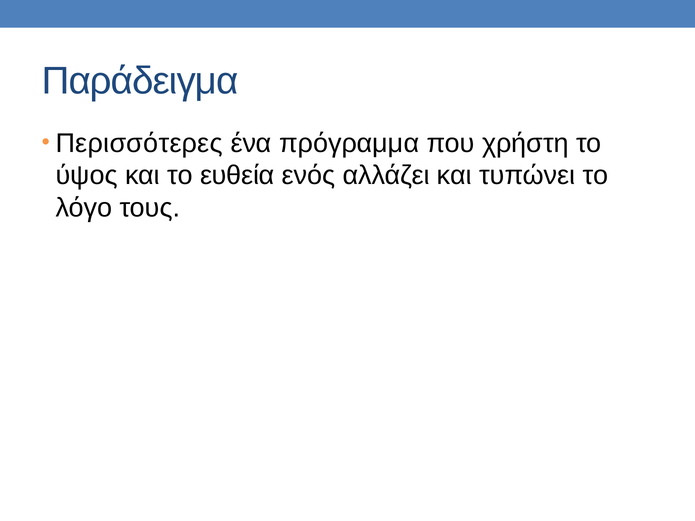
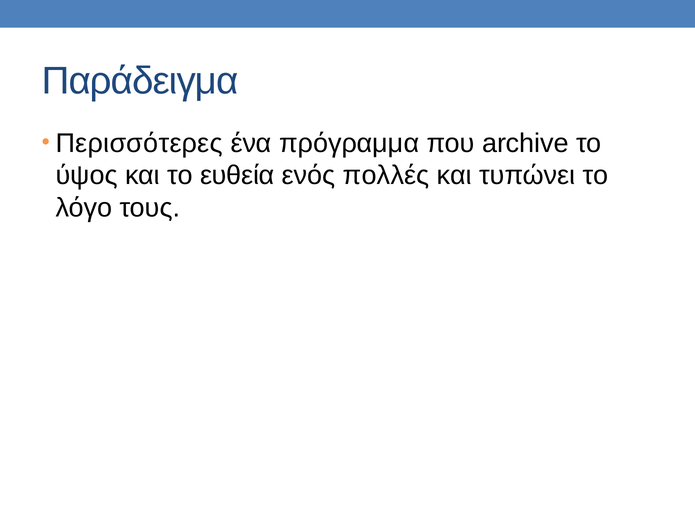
χρήστη: χρήστη -> archive (525, 143)
αλλάζει: αλλάζει -> πολλές (386, 176)
